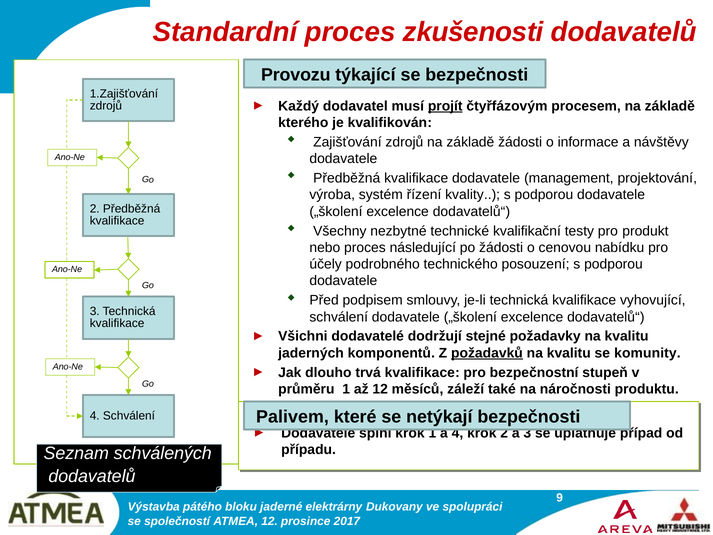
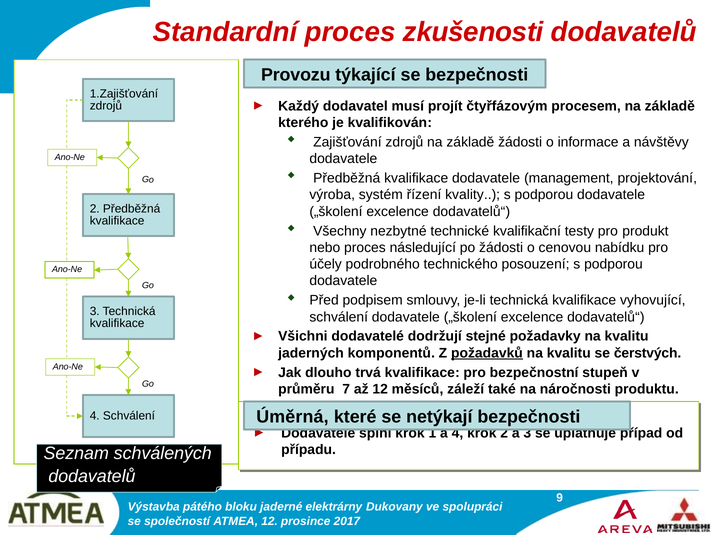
projít underline: present -> none (445, 106)
komunity: komunity -> čerstvých (648, 353)
průměru 1: 1 -> 7 (346, 389)
Palivem: Palivem -> Úměrná (292, 417)
